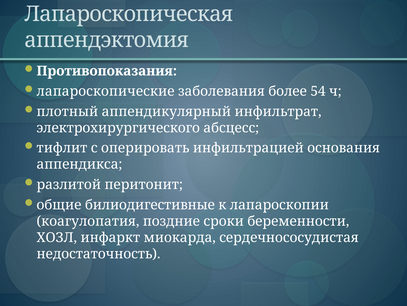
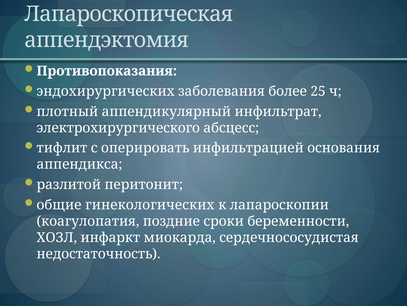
лапароскопические: лапароскопические -> эндохирургических (106, 91)
54: 54 -> 25 (318, 91)
билиодигестивные: билиодигестивные -> гинекологических (150, 205)
